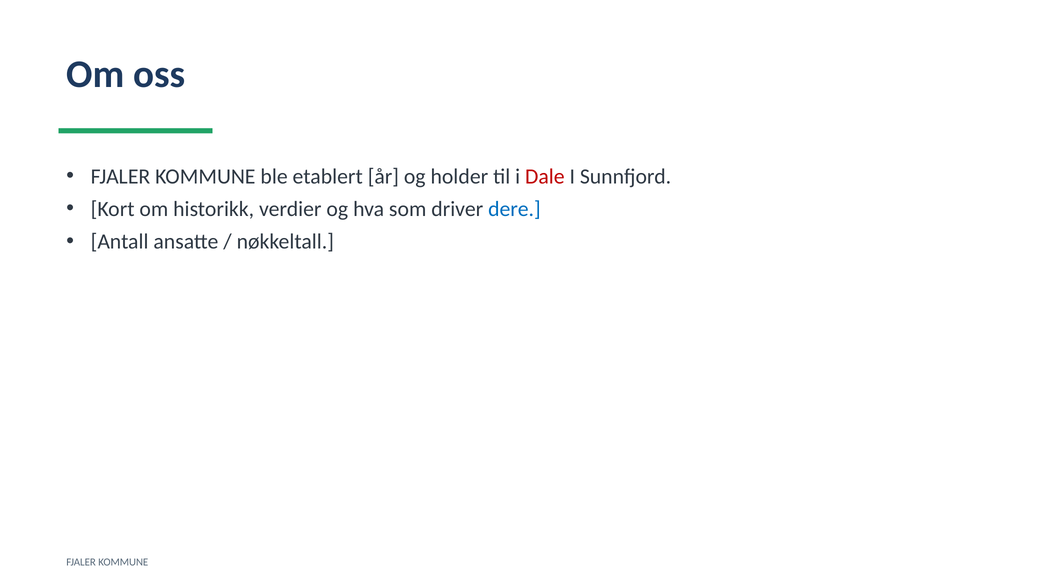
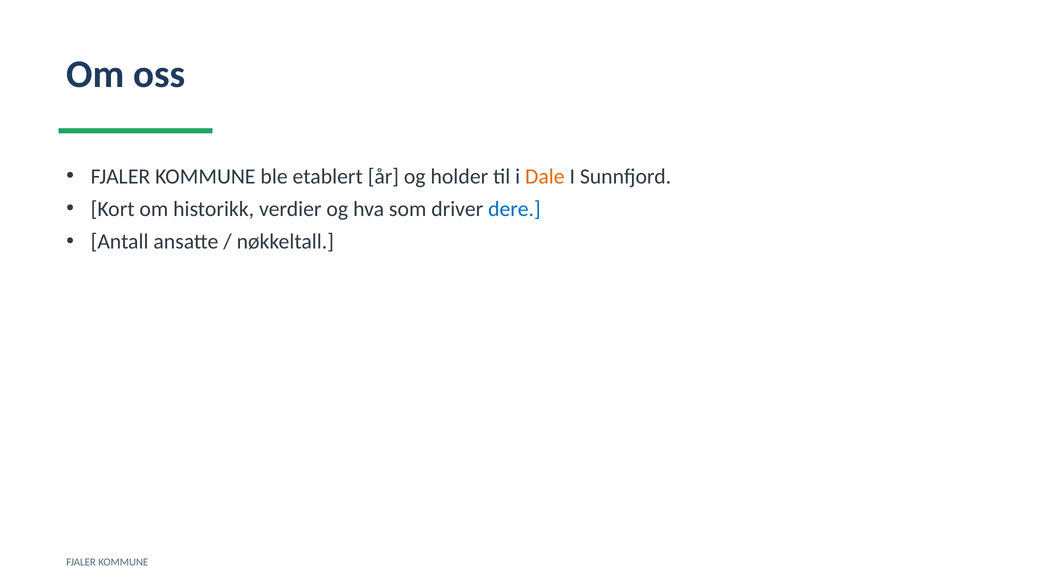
Dale colour: red -> orange (545, 176)
